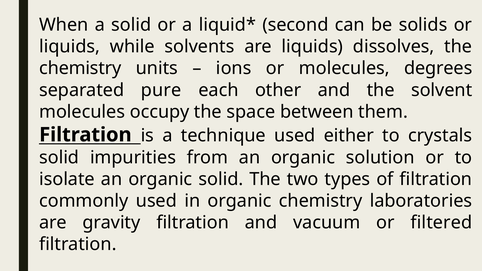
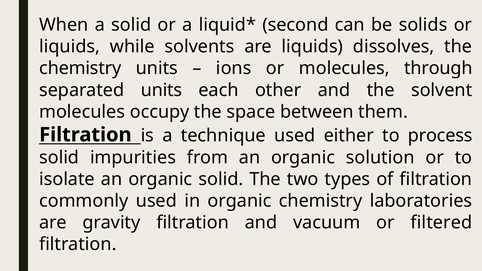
degrees: degrees -> through (438, 68)
separated pure: pure -> units (161, 90)
crystals: crystals -> process (440, 135)
